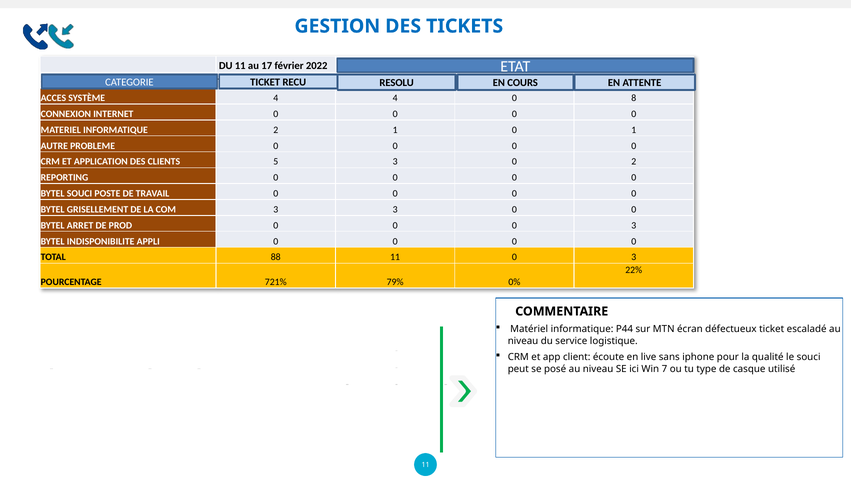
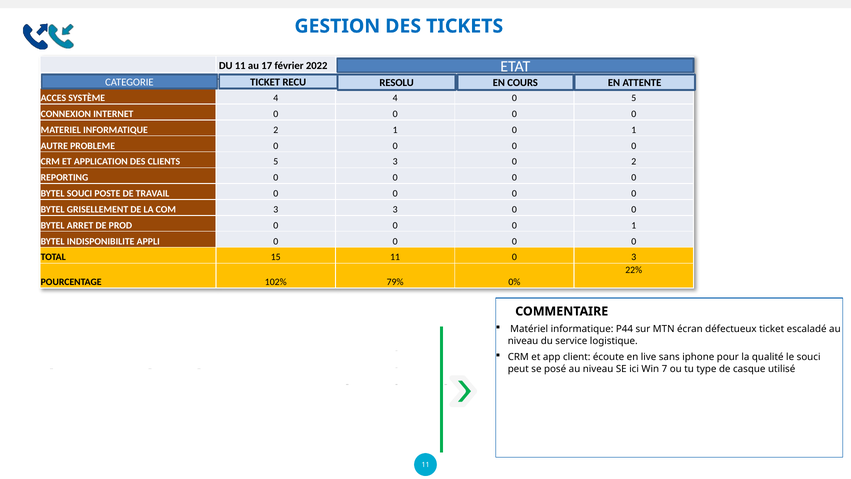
0 8: 8 -> 5 (634, 98)
0 0 3: 3 -> 1 (634, 225)
88: 88 -> 15 (276, 257)
721%: 721% -> 102% (276, 282)
